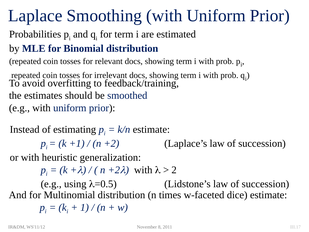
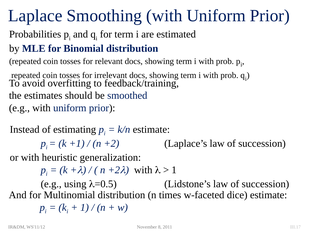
2: 2 -> 1 (174, 170)
